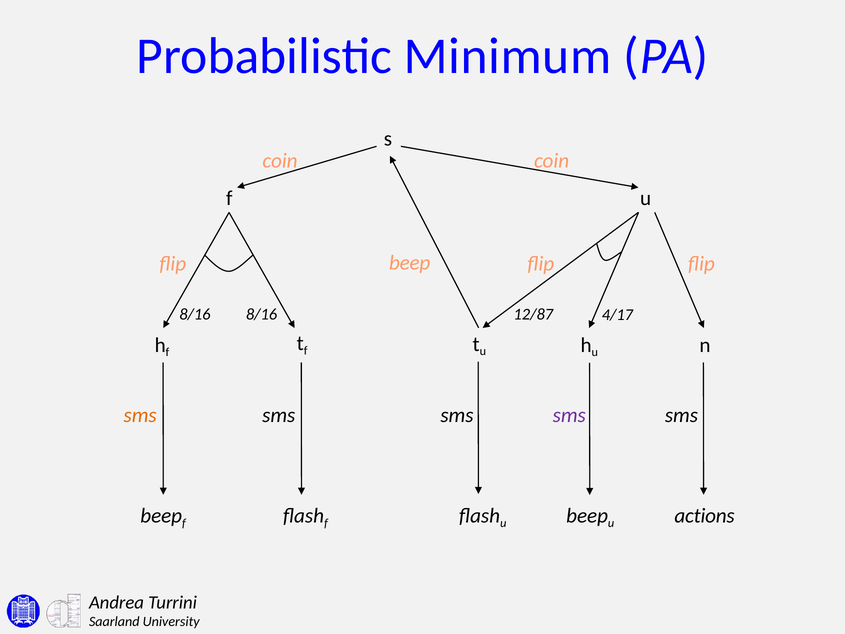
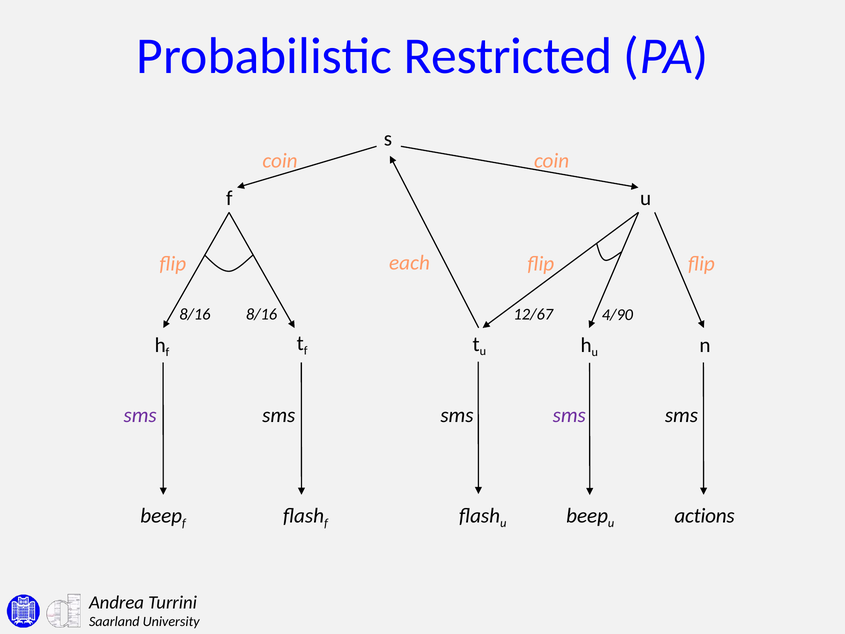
Minimum: Minimum -> Restricted (508, 56)
beep: beep -> each (409, 263)
12/87: 12/87 -> 12/67 (533, 314)
4/17: 4/17 -> 4/90 (617, 315)
sms colour: orange -> purple (140, 415)
